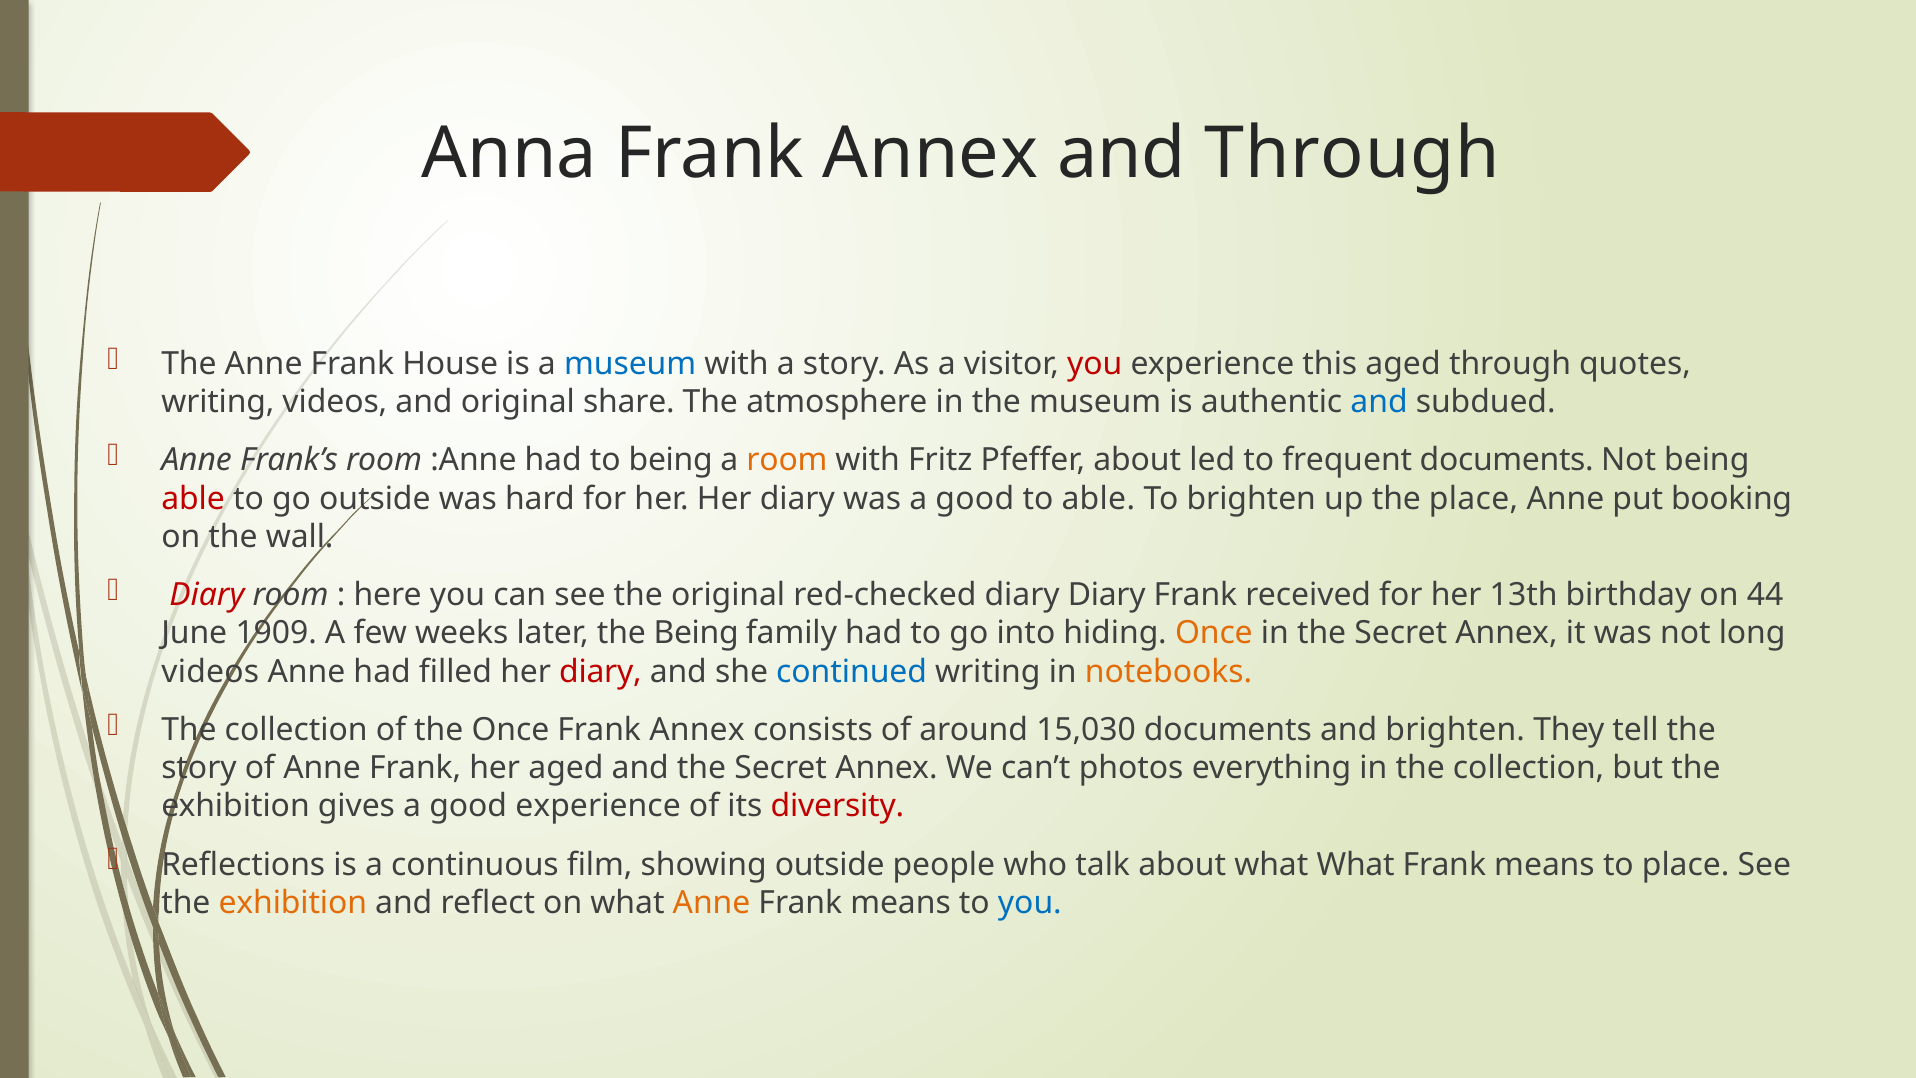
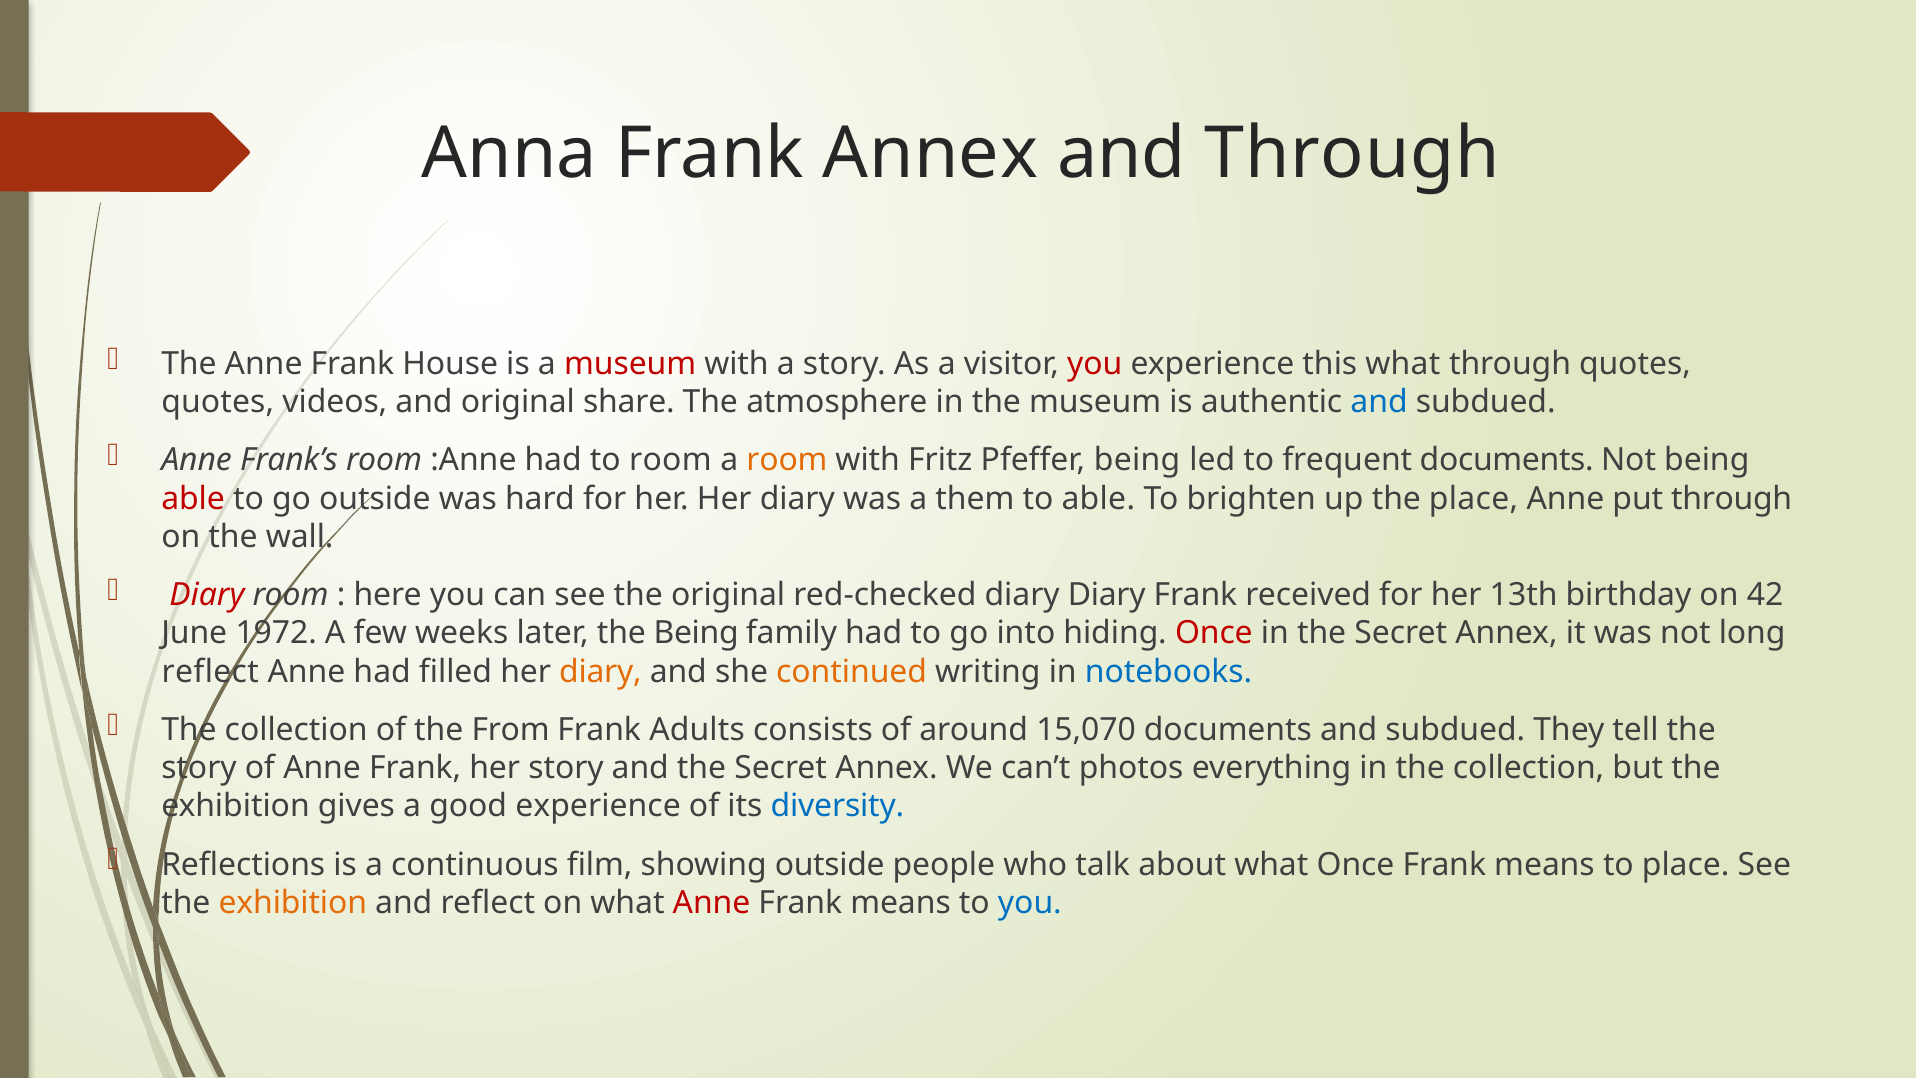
museum colour: blue -> red (630, 364)
this aged: aged -> what (1403, 364)
writing: writing -> quotes (218, 402)
to being: being -> room (670, 460)
Pfeffer about: about -> being (1137, 460)
was a good: good -> them (975, 499)
put booking: booking -> through (1732, 499)
44: 44 -> 42 (1765, 595)
1909: 1909 -> 1972 (276, 633)
Once colour: orange -> red (1214, 633)
videos: videos -> reflect (210, 671)
diary colour: red -> orange (600, 671)
continued colour: blue -> orange (852, 671)
notebooks colour: orange -> blue (1168, 671)
the Once: Once -> From (511, 730)
Annex: Annex -> Adults (697, 730)
15,030: 15,030 -> 15,070 (1086, 730)
documents and brighten: brighten -> subdued (1455, 730)
her aged: aged -> story (566, 768)
diversity colour: red -> blue (837, 806)
what What: What -> Once (1356, 864)
Anne colour: orange -> red (712, 903)
